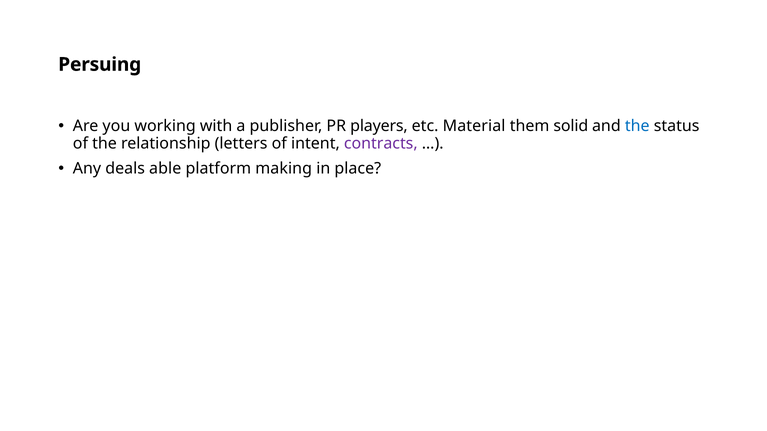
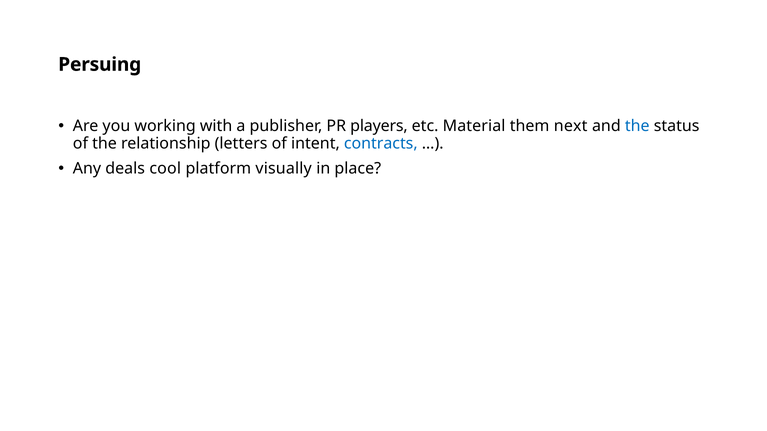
solid: solid -> next (571, 126)
contracts colour: purple -> blue (381, 144)
able: able -> cool (165, 169)
making: making -> visually (284, 169)
